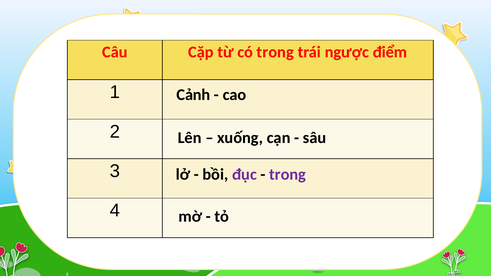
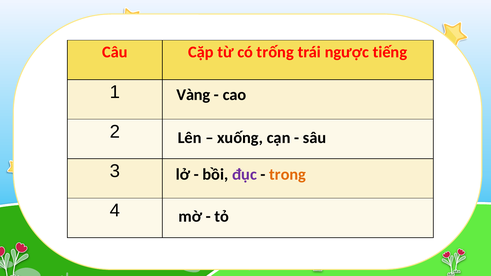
có trong: trong -> trống (275, 52)
điểm: điểm -> tiếng (390, 52)
Cảnh: Cảnh -> Vàng (193, 95)
trong colour: purple -> orange (288, 174)
